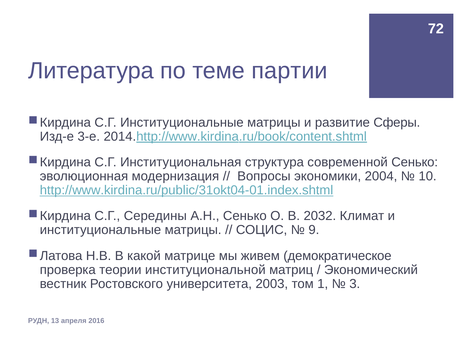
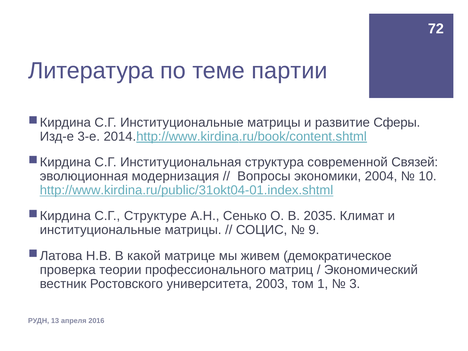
современной Сенько: Сенько -> Связей (415, 162)
Середины: Середины -> Структуре (155, 216)
2032: 2032 -> 2035 (320, 216)
институциональной: институциональной -> профессионального (205, 270)
